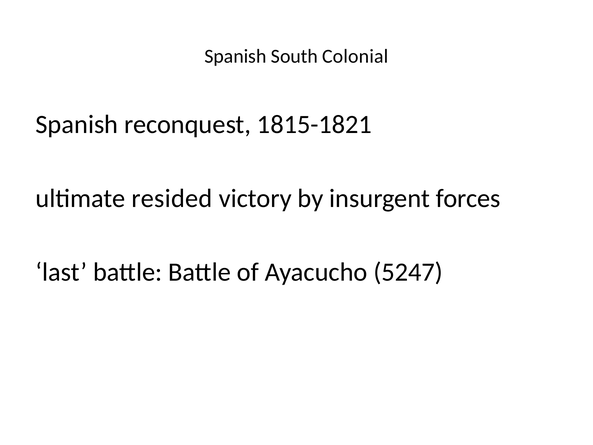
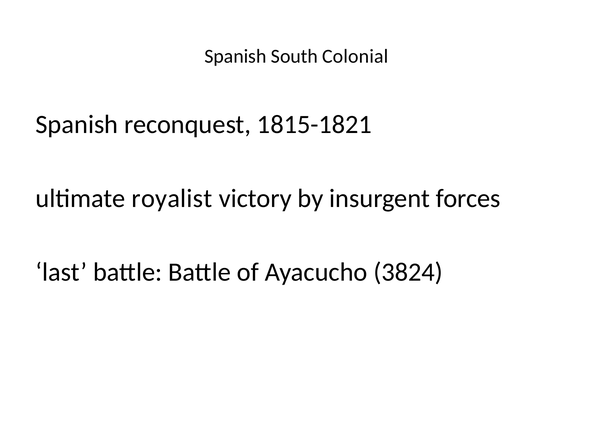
resided: resided -> royalist (172, 198)
5247: 5247 -> 3824 (408, 272)
